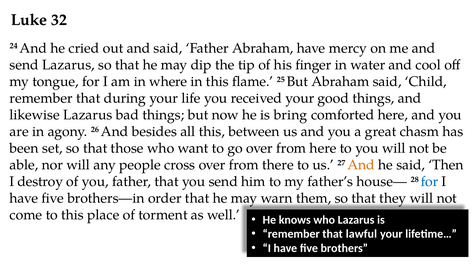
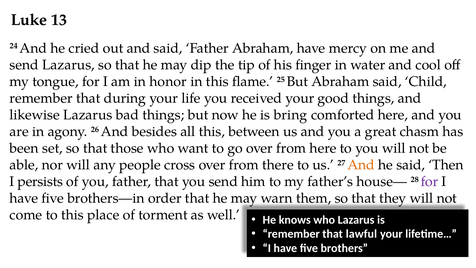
32: 32 -> 13 (59, 20)
where: where -> honor (168, 82)
destroy: destroy -> persists (40, 181)
for colour: blue -> purple (430, 181)
